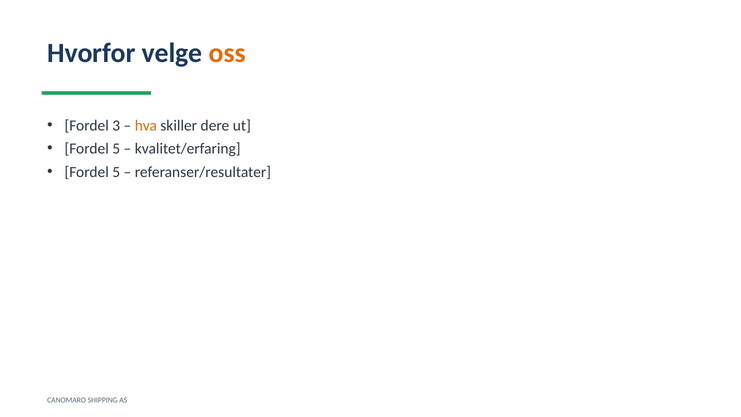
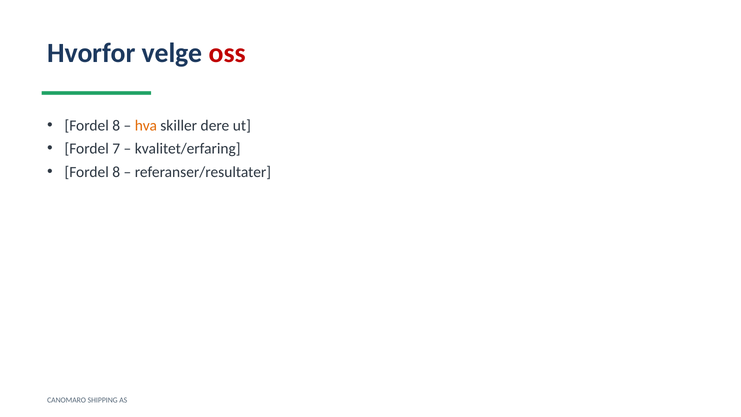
oss colour: orange -> red (227, 53)
3: 3 -> 8 (116, 126)
5: 5 -> 7 (116, 149)
5: 5 -> 8 (116, 172)
